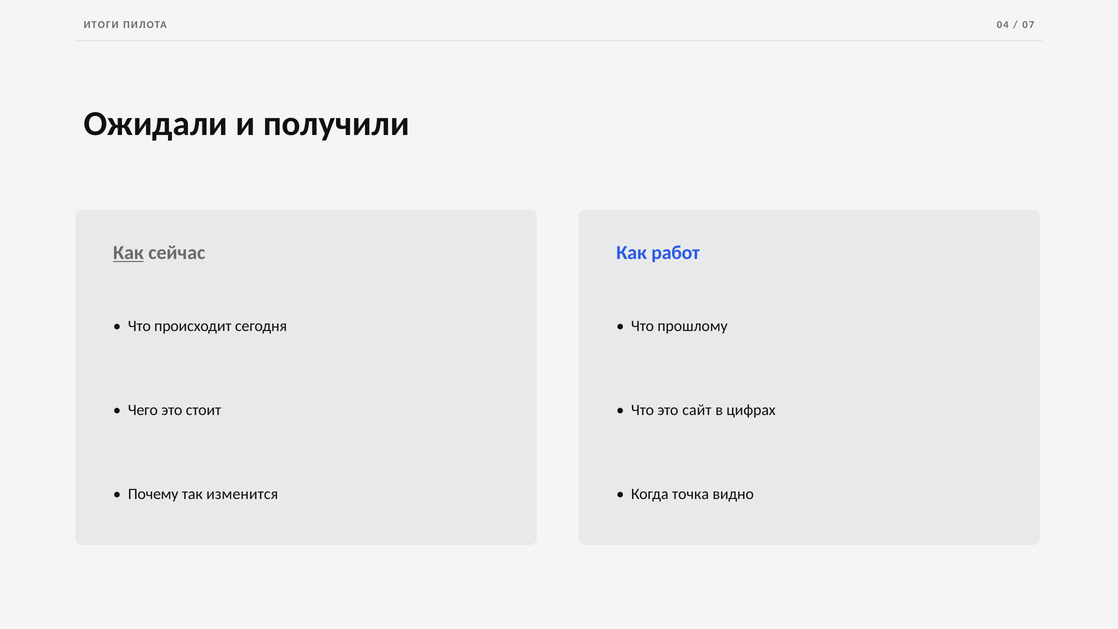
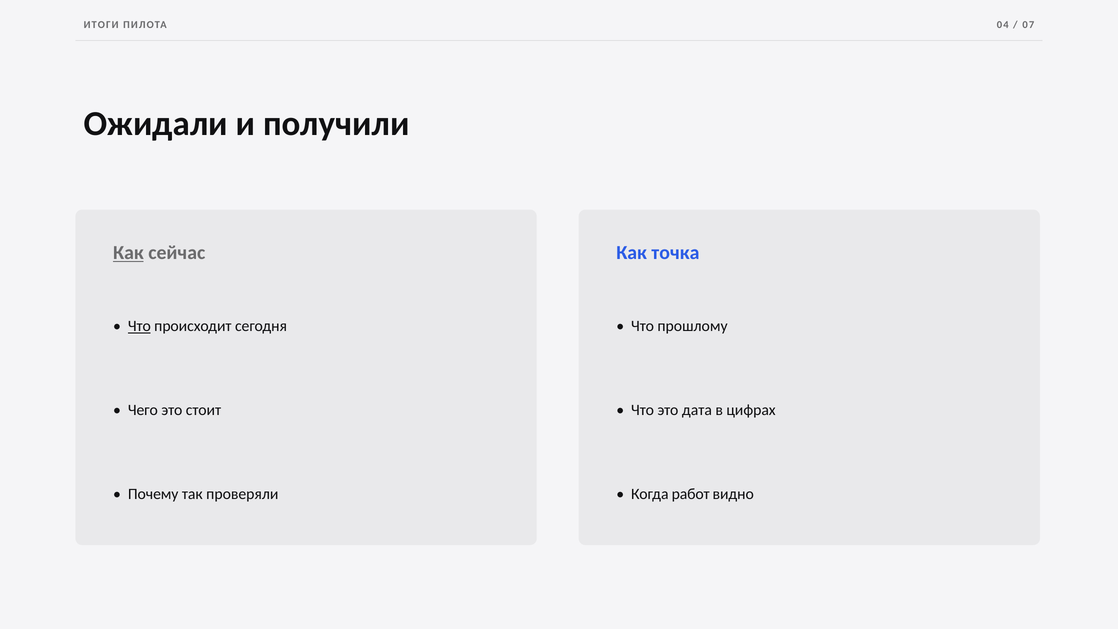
работ: работ -> точка (675, 253)
Что underline: none -> present (139, 326)
сайт: сайт -> дата (697, 410)
изменится: изменится -> проверяли (242, 494)
точка: точка -> работ (691, 494)
